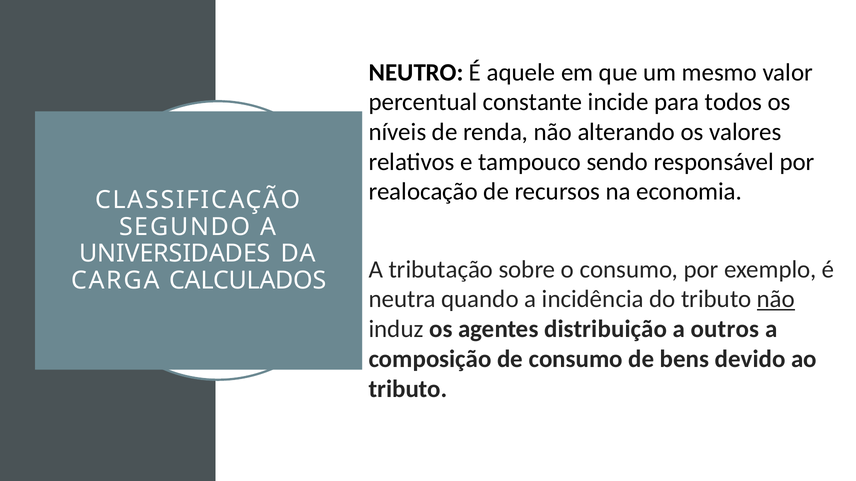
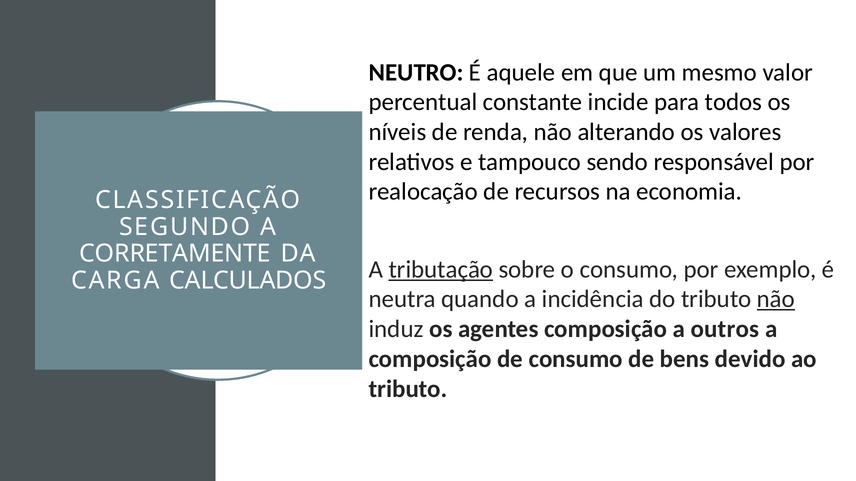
UNIVERSIDADES: UNIVERSIDADES -> CORRETAMENTE (175, 254)
tributação underline: none -> present (441, 270)
agentes distribuição: distribuição -> composição (606, 329)
